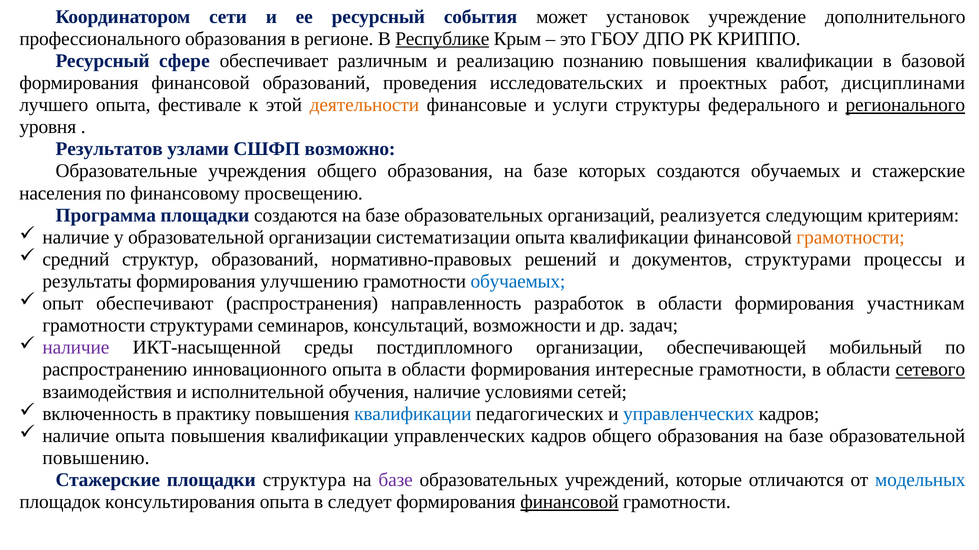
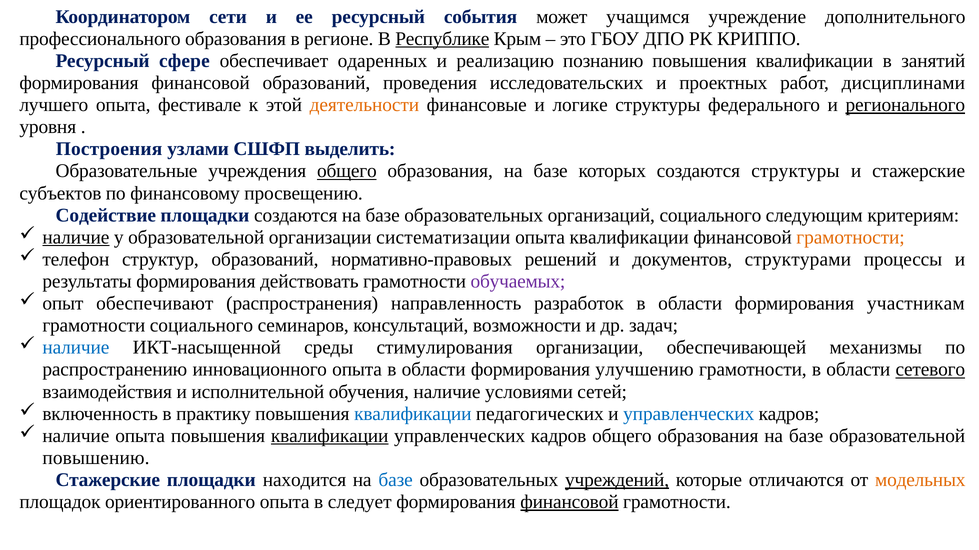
установок: установок -> учащимся (648, 17)
различным: различным -> одаренных (382, 61)
базовой: базовой -> занятий (933, 61)
услуги: услуги -> логике (580, 105)
Результатов: Результатов -> Построения (109, 149)
возможно: возможно -> выделить (350, 149)
общего underline: none -> present (347, 171)
создаются обучаемых: обучаемых -> структуры (795, 171)
населения: населения -> субъектов (60, 193)
Программа: Программа -> Содействие (106, 215)
организаций реализуется: реализуется -> социального (710, 215)
наличие underline: none -> present (76, 238)
средний: средний -> телефон (76, 260)
улучшению: улучшению -> действовать (309, 282)
обучаемых colour: blue -> purple (518, 282)
грамотности структурами: структурами -> социального (202, 326)
наличие colour: purple -> blue (76, 348)
постдипломного: постдипломного -> стимулирования (445, 348)
мобильный: мобильный -> механизмы (876, 348)
интересные: интересные -> улучшению (645, 370)
квалификации underline: none -> present (330, 436)
структура: структура -> находится (304, 480)
базе colour: purple -> blue (396, 480)
учреждений underline: none -> present (617, 480)
модельных colour: blue -> orange (920, 480)
консультирования: консультирования -> ориентированного (180, 503)
